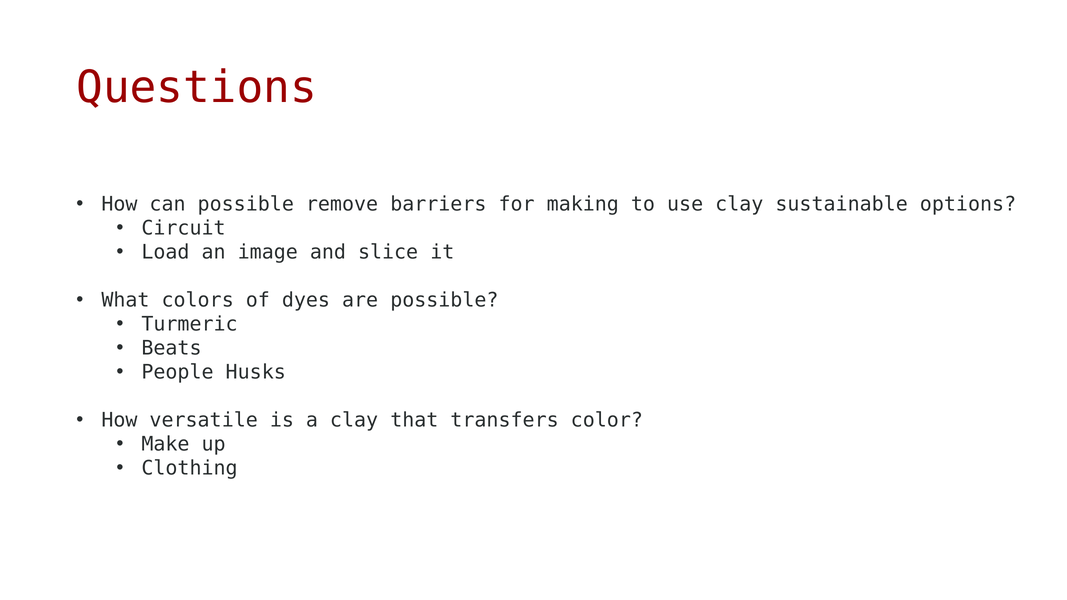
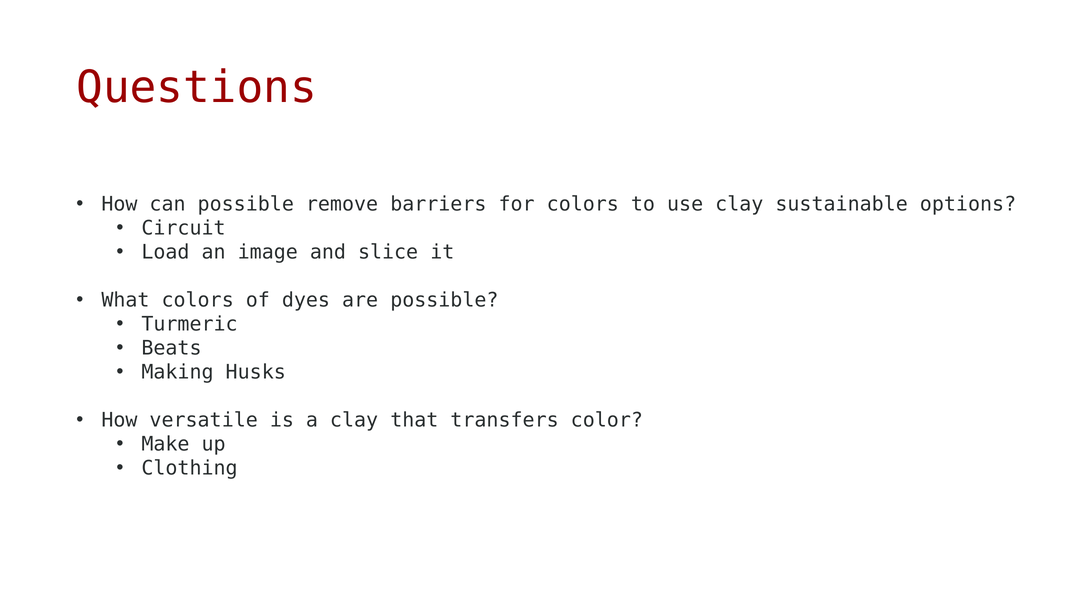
for making: making -> colors (583, 204)
People: People -> Making (177, 372)
